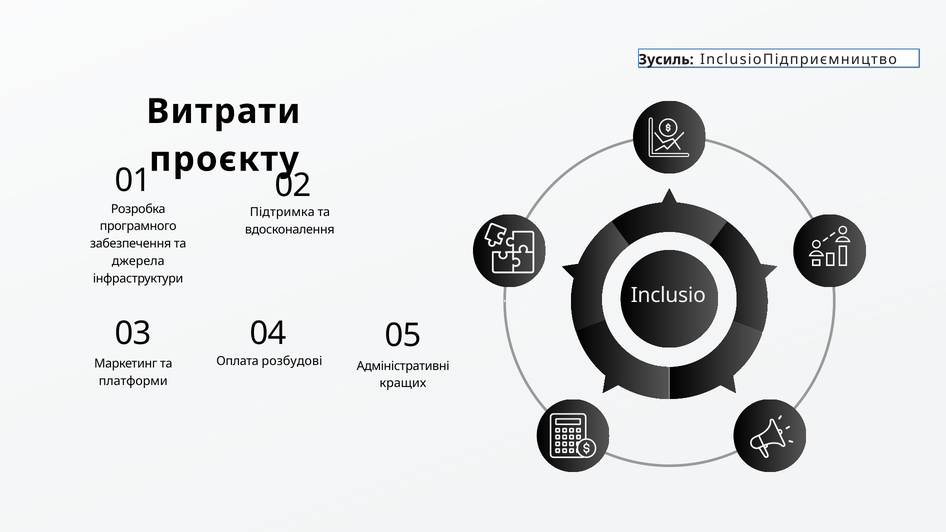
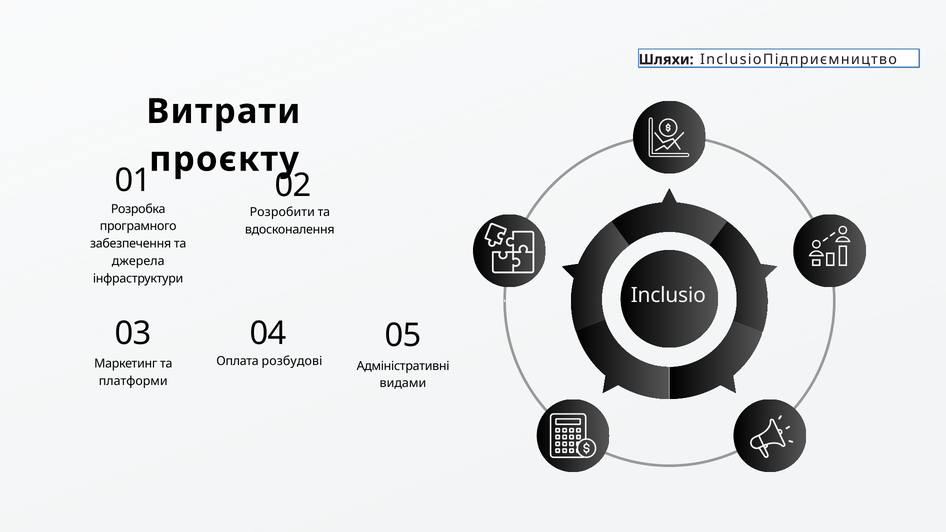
Зусиль: Зусиль -> Шляхи (666, 60)
Підтримка: Підтримка -> Розробити (282, 212)
кращих: кращих -> видами (403, 383)
